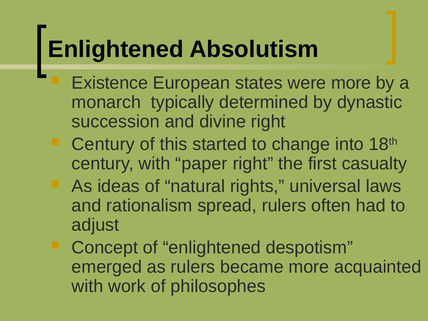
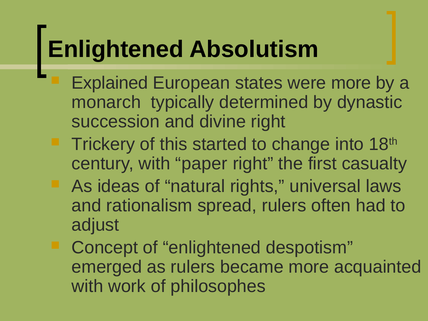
Existence: Existence -> Explained (110, 83)
Century: Century -> Trickery (103, 144)
